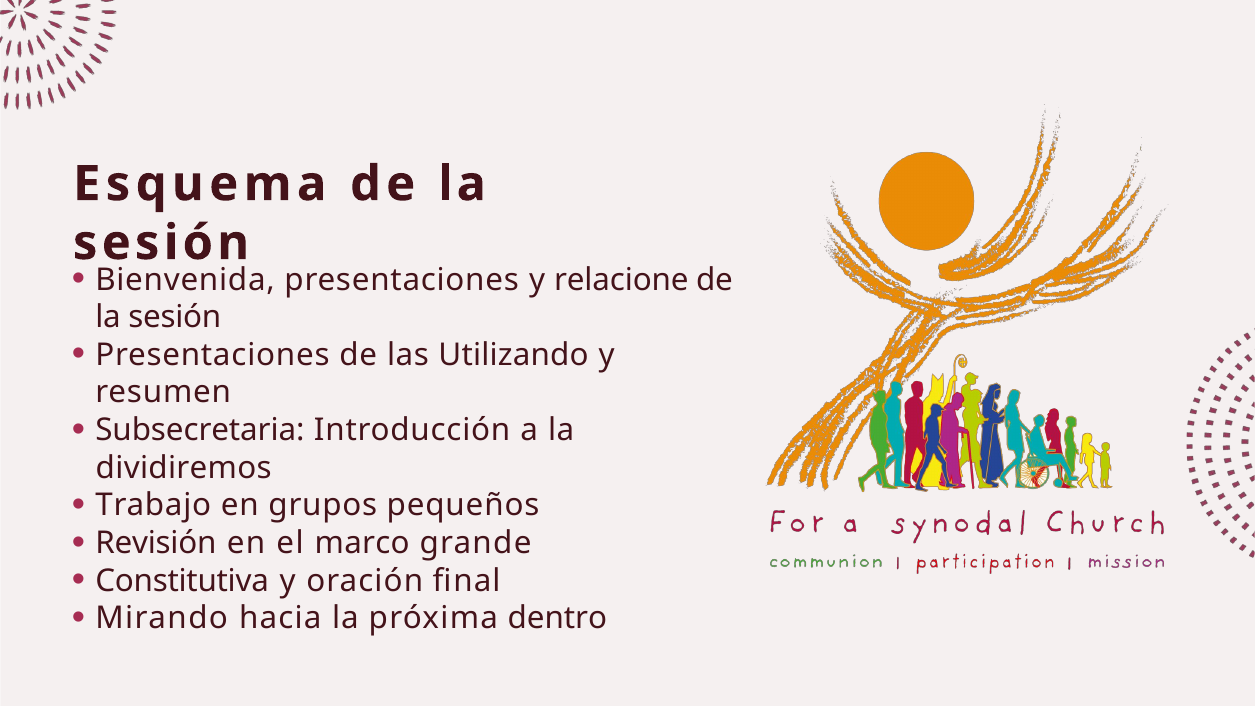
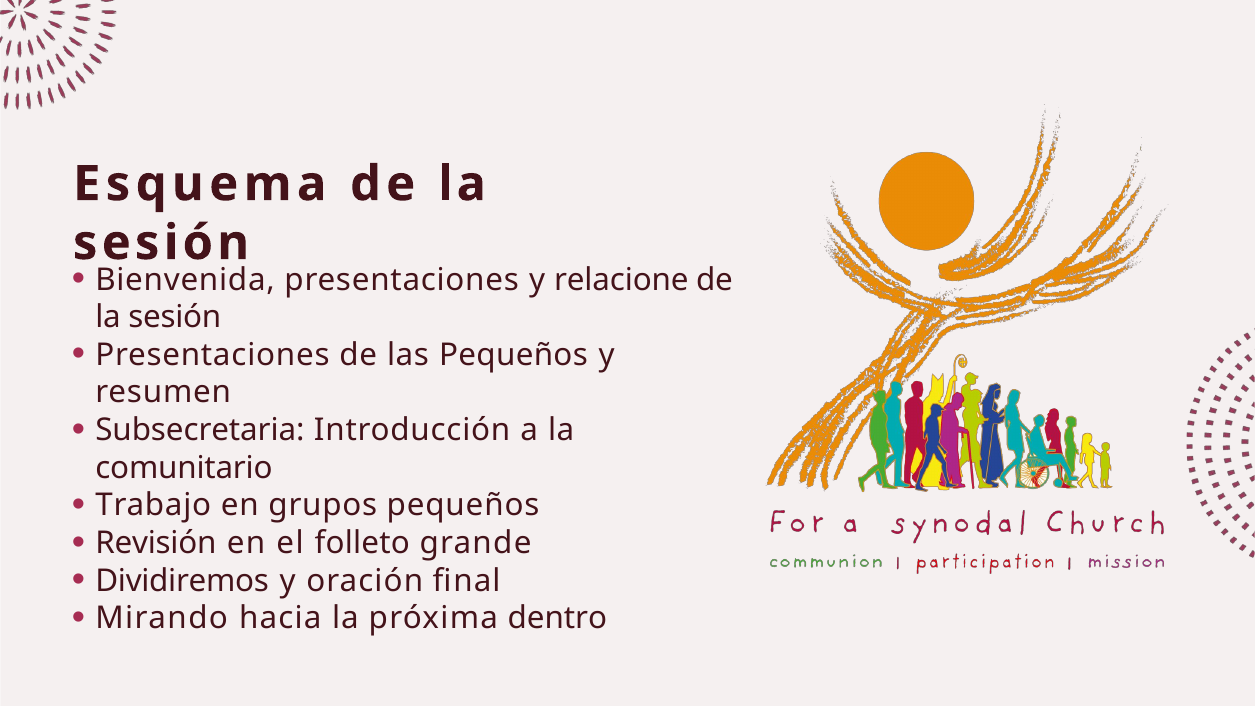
las Utilizando: Utilizando -> Pequeños (513, 355)
dividiremos: dividiremos -> comunitario (184, 468)
marco: marco -> folleto (362, 543)
Constitutiva: Constitutiva -> Dividiremos (182, 581)
